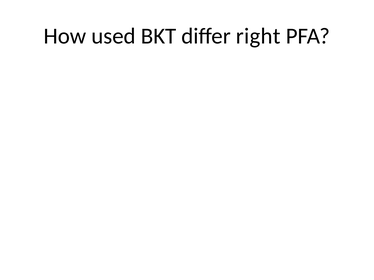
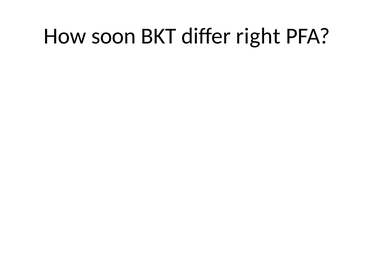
used: used -> soon (114, 36)
